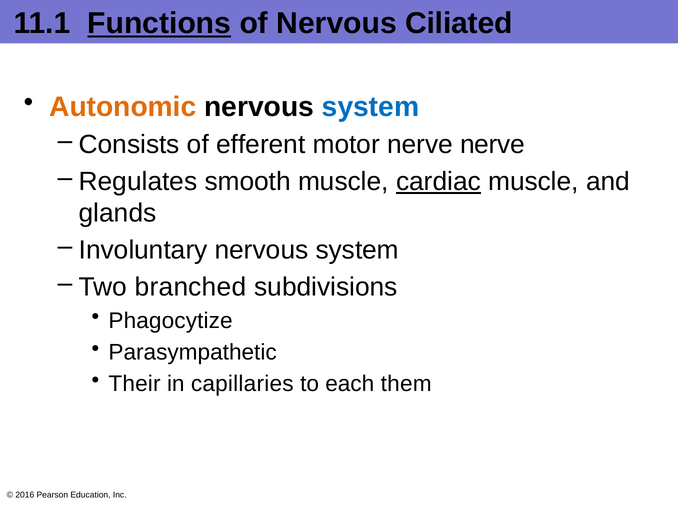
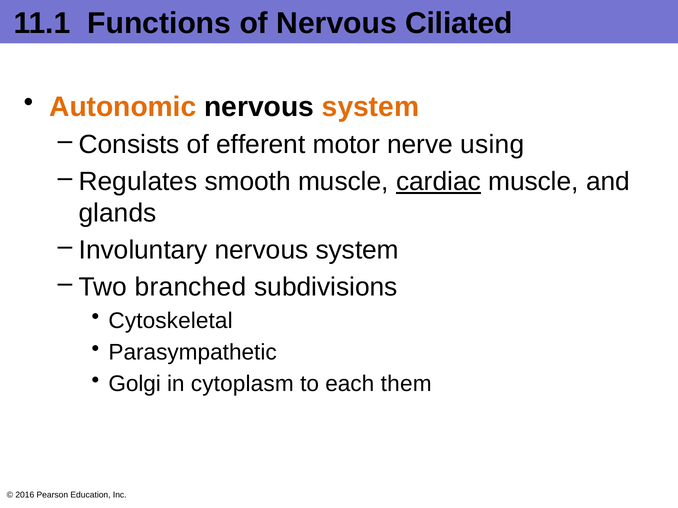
Functions underline: present -> none (159, 24)
system colour: blue -> orange (370, 107)
nerve nerve: nerve -> using (492, 145)
Phagocytize: Phagocytize -> Cytoskeletal (171, 321)
Their: Their -> Golgi (135, 384)
capillaries: capillaries -> cytoplasm (242, 384)
